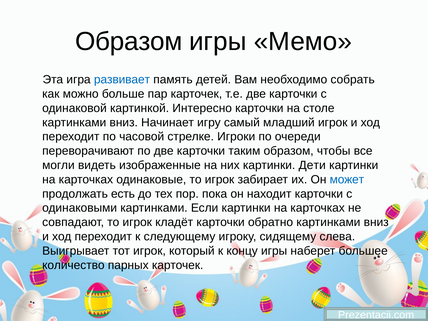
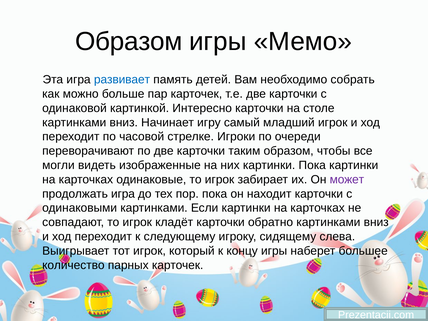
картинки Дети: Дети -> Пока (312, 165)
может colour: blue -> purple (347, 180)
продолжать есть: есть -> игра (123, 194)
